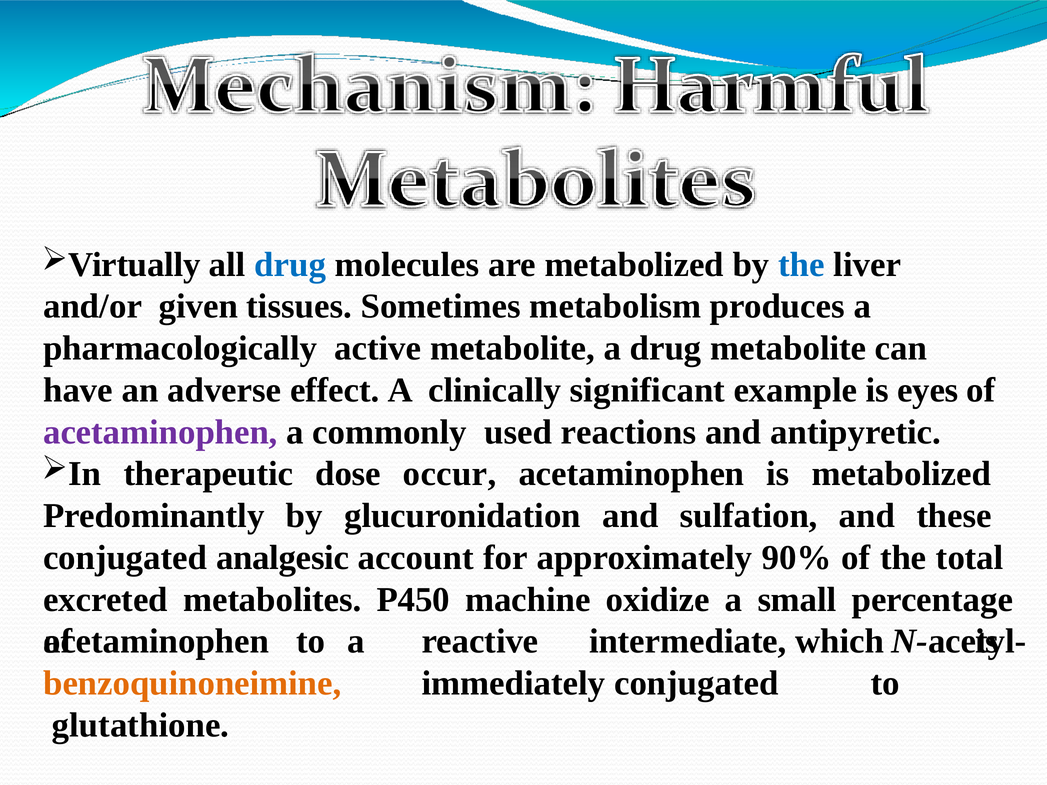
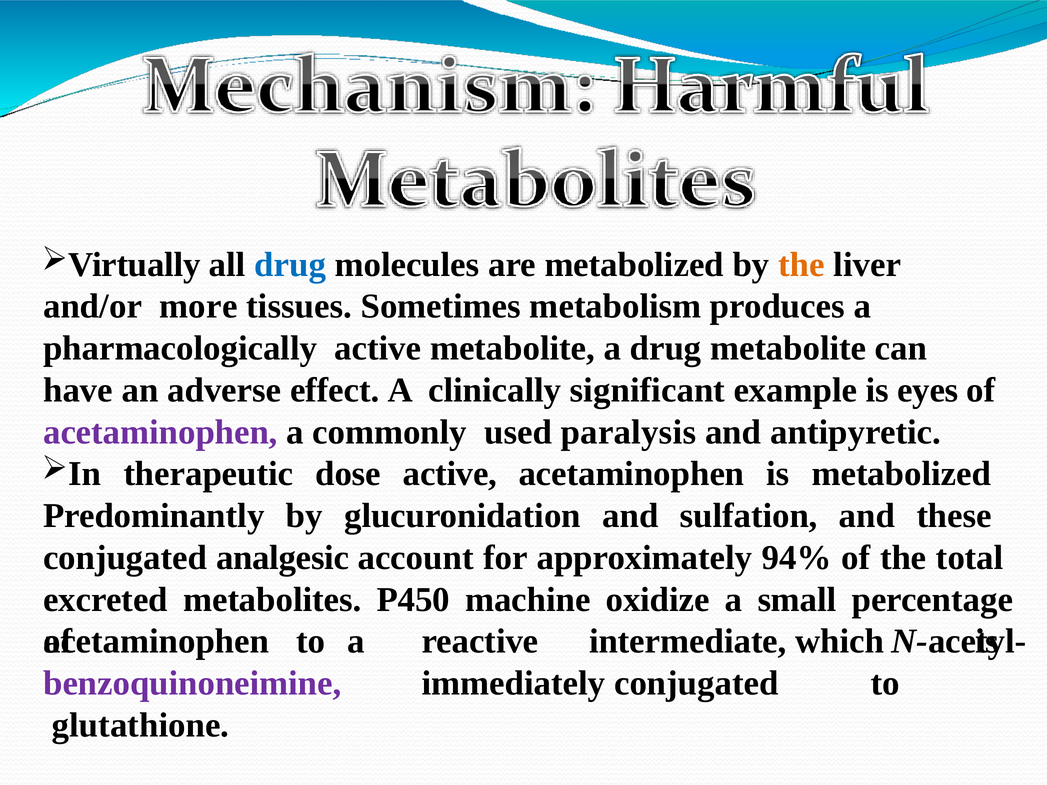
the colour: blue -> orange (801, 265)
given: given -> more (198, 306)
reactions: reactions -> paralysis (628, 432)
dose occur: occur -> active (450, 474)
90%: 90% -> 94% (797, 558)
benzoquinoneimine colour: orange -> purple (192, 684)
